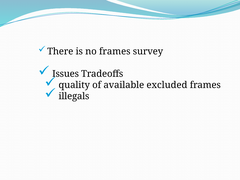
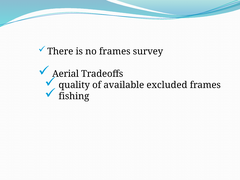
Issues: Issues -> Aerial (66, 74)
illegals: illegals -> fishing (74, 96)
